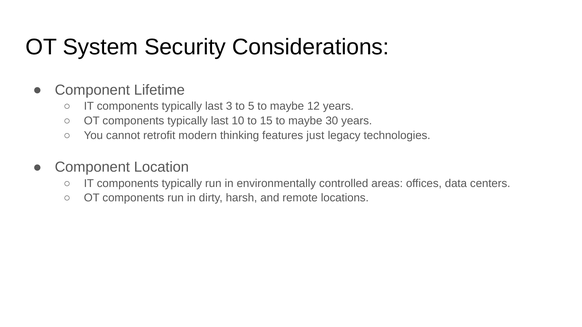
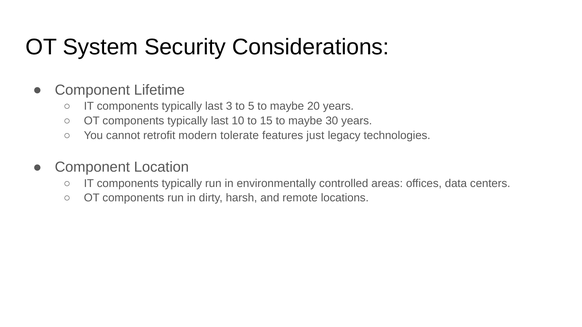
12: 12 -> 20 (313, 106)
thinking: thinking -> tolerate (240, 136)
